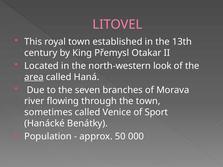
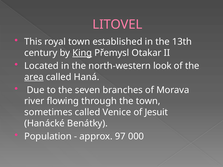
King underline: none -> present (82, 53)
Sport: Sport -> Jesuit (156, 112)
50: 50 -> 97 (120, 137)
